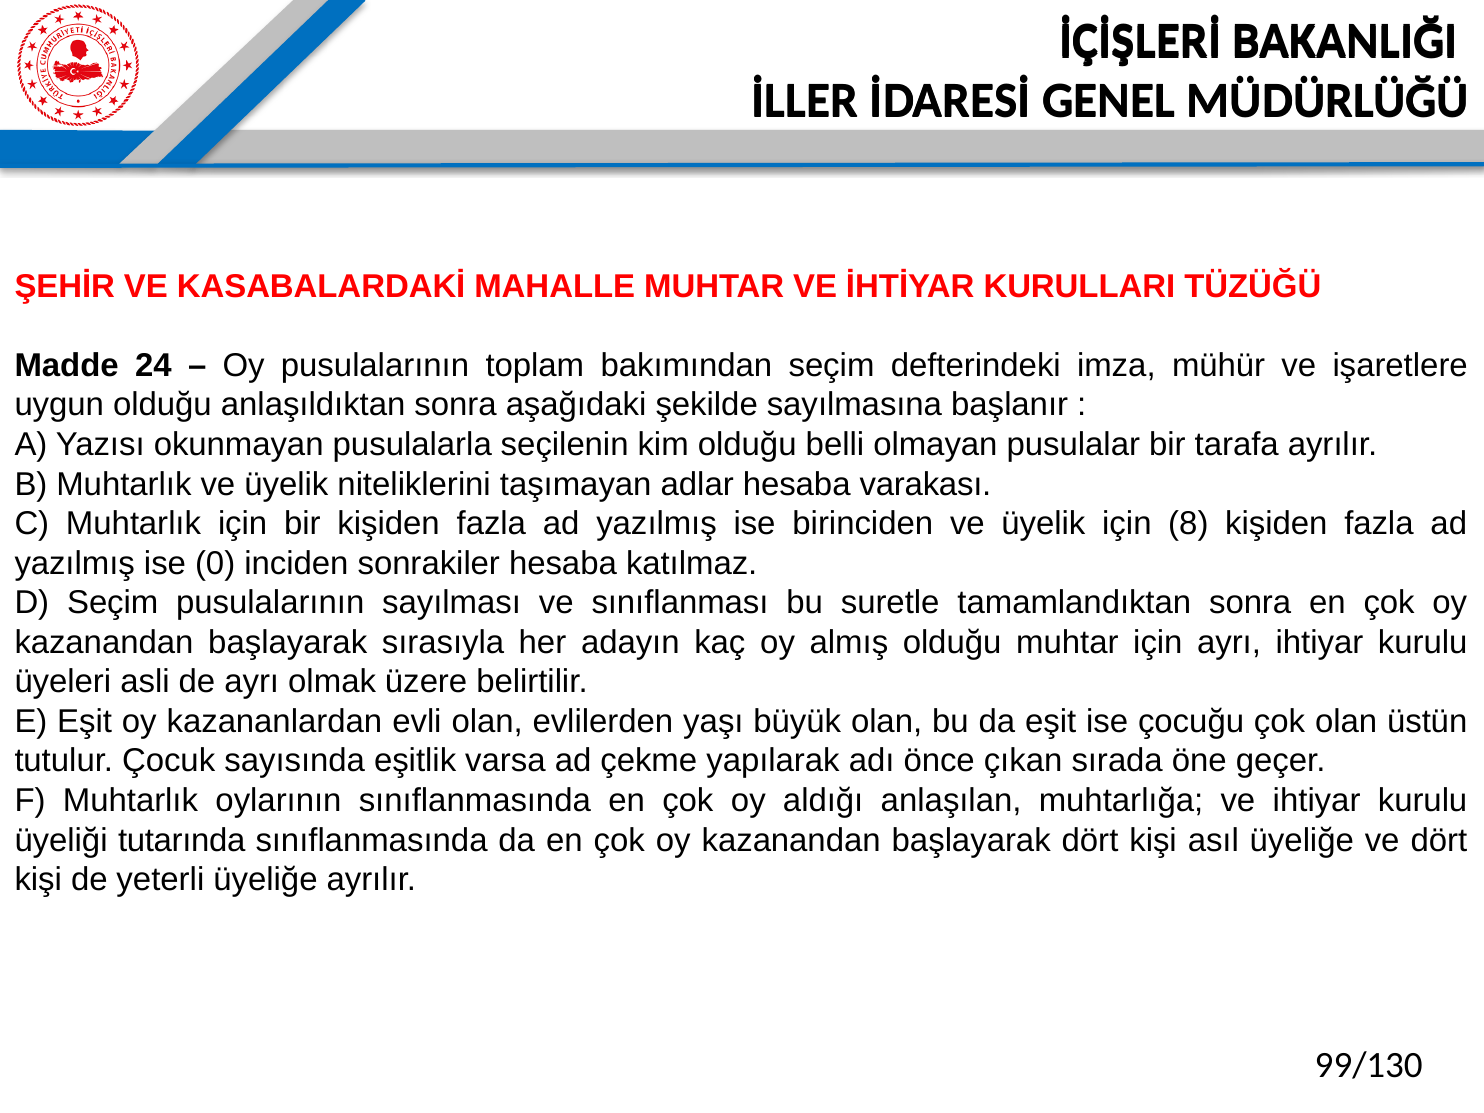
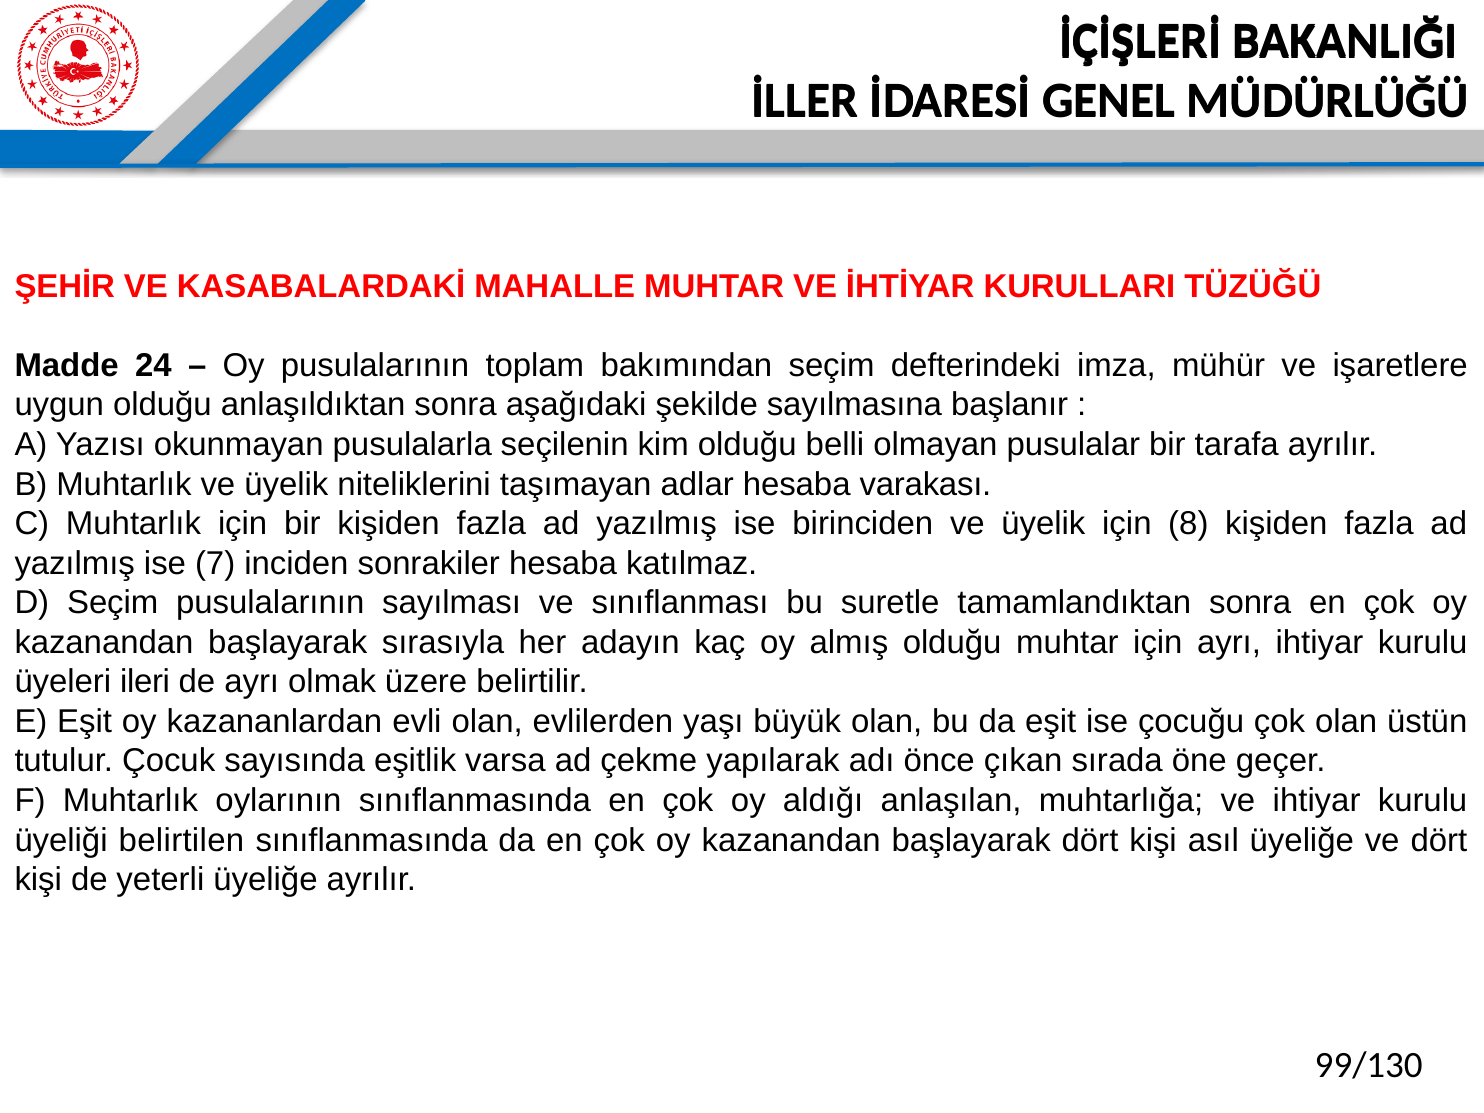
0: 0 -> 7 (215, 563)
asli: asli -> ileri (145, 682)
tutarında: tutarında -> belirtilen (181, 840)
